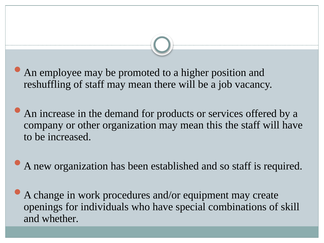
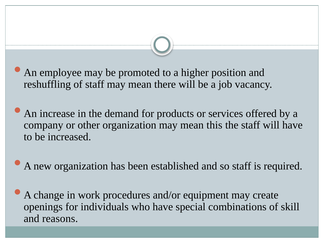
whether: whether -> reasons (60, 218)
